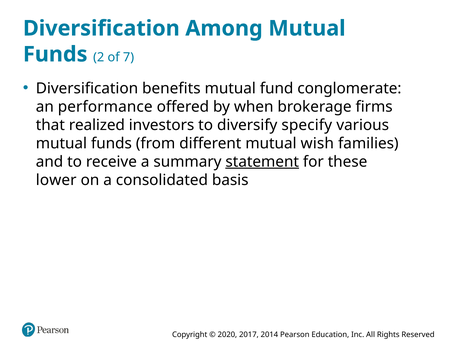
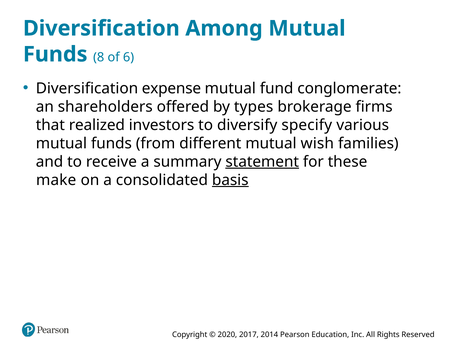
2: 2 -> 8 (99, 57)
7: 7 -> 6 (129, 57)
benefits: benefits -> expense (171, 88)
performance: performance -> shareholders (105, 107)
when: when -> types (254, 107)
lower: lower -> make (56, 180)
basis underline: none -> present (230, 180)
